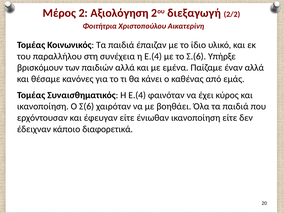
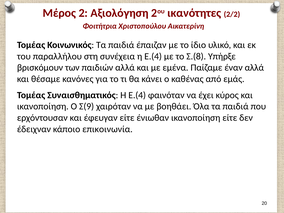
διεξαγωγή: διεξαγωγή -> ικανότητες (194, 13)
Σ.(6: Σ.(6 -> Σ.(8 (196, 56)
Σ(6: Σ(6 -> Σ(9 (87, 106)
διαφορετικά: διαφορετικά -> επικοινωνία (107, 129)
